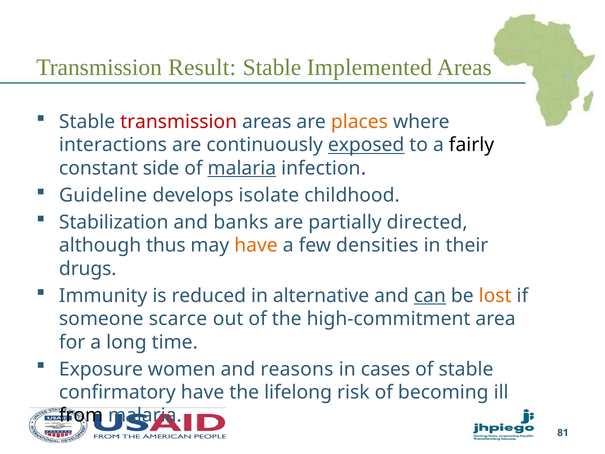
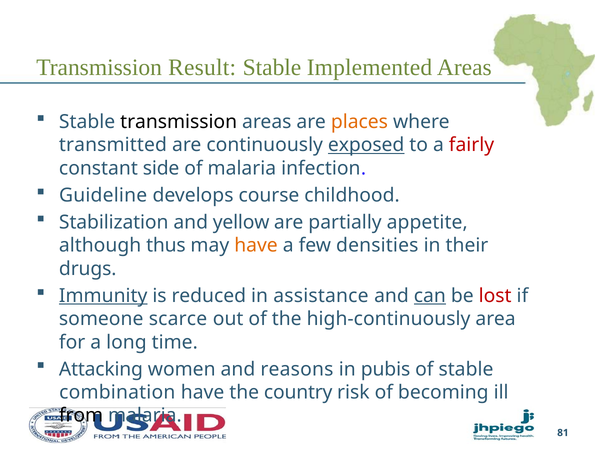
transmission colour: red -> black (179, 122)
interactions: interactions -> transmitted (113, 145)
fairly colour: black -> red (472, 145)
malaria underline: present -> none (242, 168)
isolate: isolate -> course (269, 195)
banks: banks -> yellow (241, 222)
directed: directed -> appetite (427, 222)
Immunity underline: none -> present (103, 296)
alternative: alternative -> assistance (321, 296)
lost colour: orange -> red (495, 296)
high-commitment: high-commitment -> high-continuously (389, 319)
Exposure: Exposure -> Attacking (101, 369)
cases: cases -> pubis (386, 369)
confirmatory: confirmatory -> combination (117, 392)
lifelong: lifelong -> country (298, 392)
